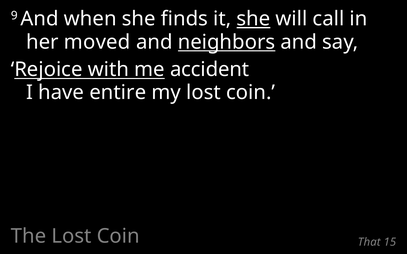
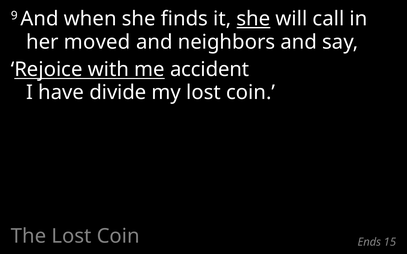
neighbors underline: present -> none (227, 42)
entire: entire -> divide (118, 93)
That: That -> Ends (369, 242)
